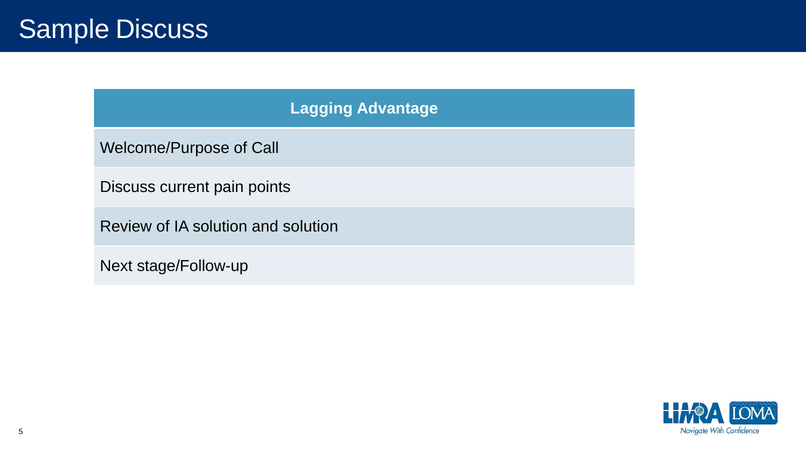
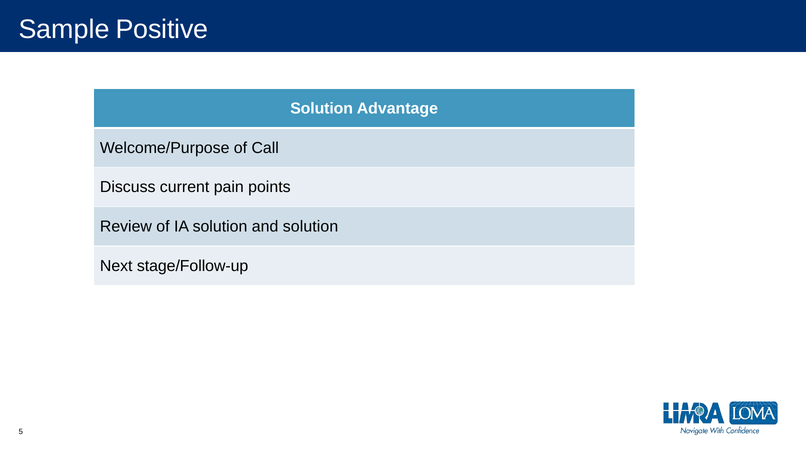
Sample Discuss: Discuss -> Positive (162, 29)
Lagging: Lagging -> Solution (322, 109)
